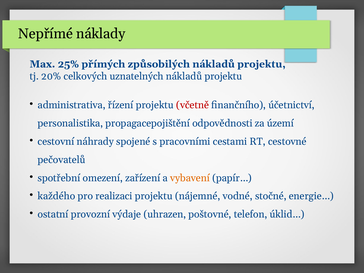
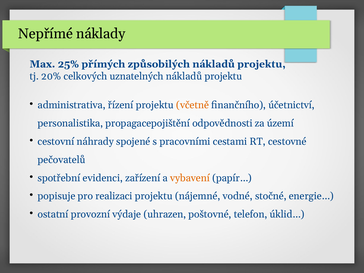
včetně colour: red -> orange (193, 105)
omezení: omezení -> evidenci (103, 178)
každého: každého -> popisuje (57, 196)
